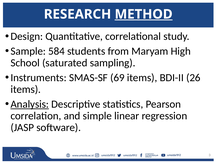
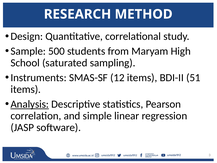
METHOD underline: present -> none (144, 14)
584: 584 -> 500 (57, 51)
69: 69 -> 12 (117, 77)
26: 26 -> 51 (193, 77)
